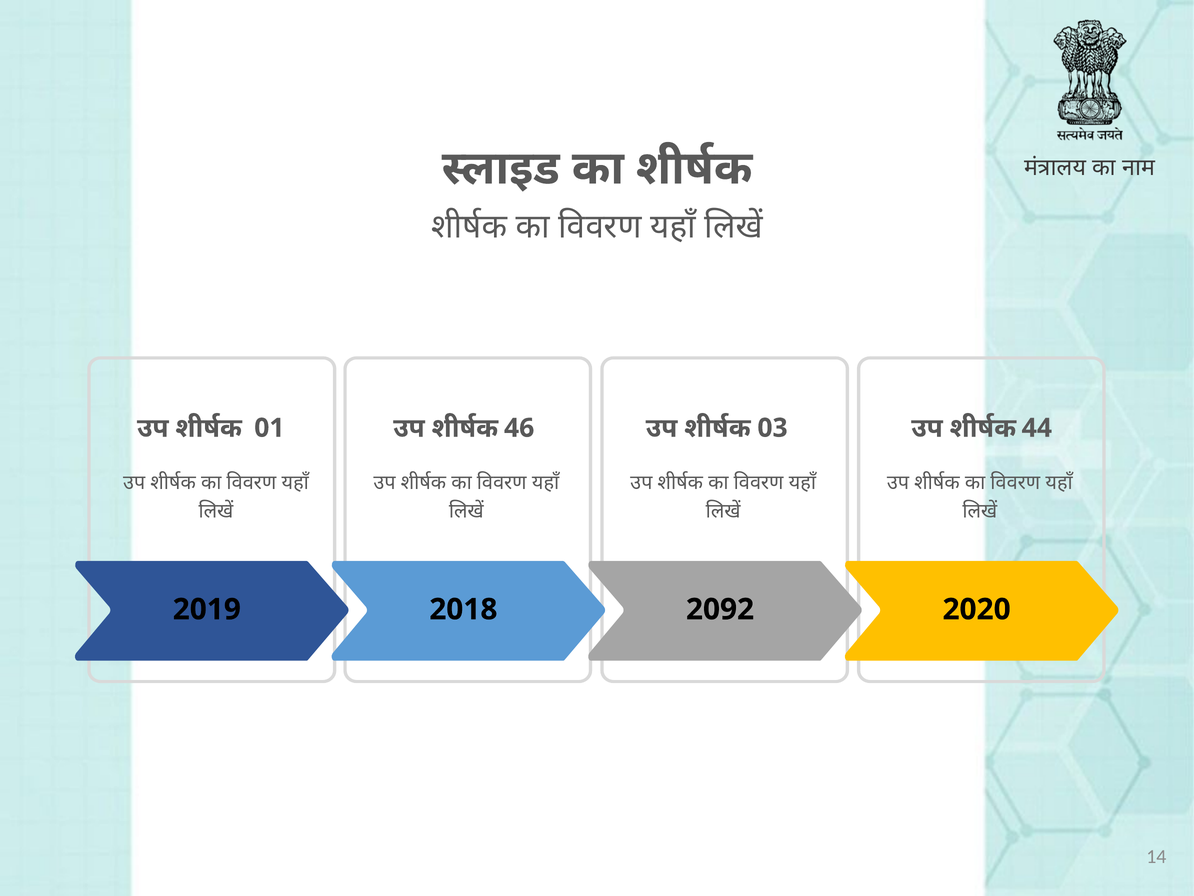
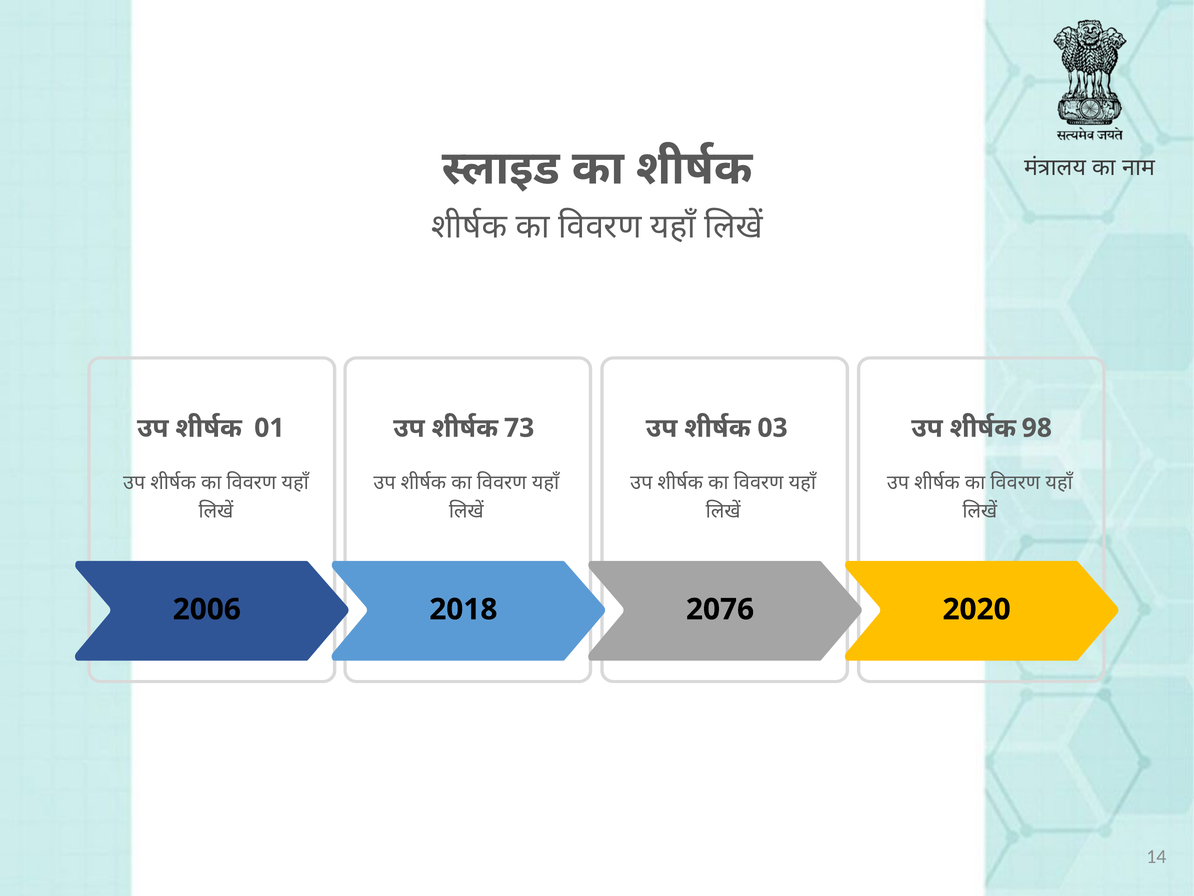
46: 46 -> 73 (519, 428)
44: 44 -> 98 (1037, 428)
2019: 2019 -> 2006 (207, 609)
2092: 2092 -> 2076 (720, 609)
